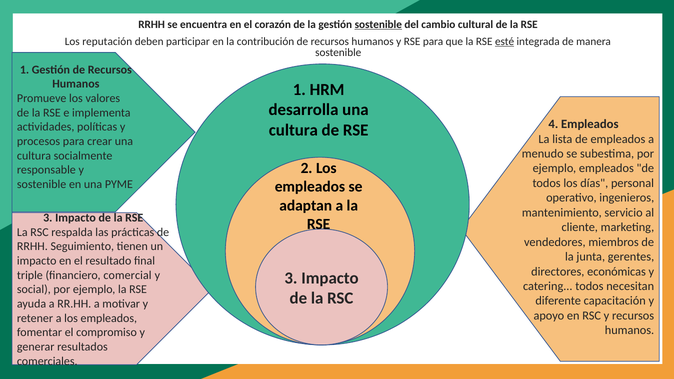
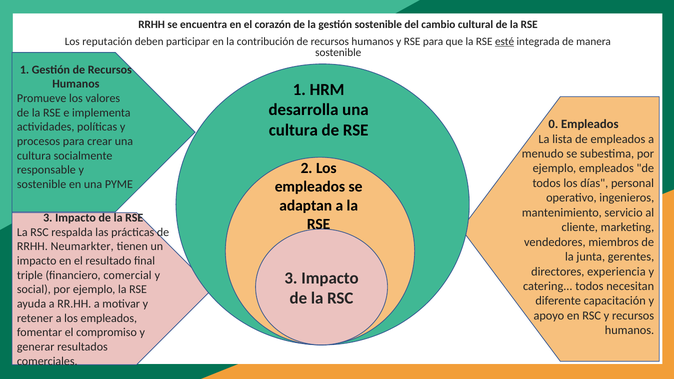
sostenible underline: present -> none (378, 24)
4: 4 -> 0 (553, 124)
Seguimiento: Seguimiento -> Neumarkter (82, 247)
económicas: económicas -> experiencia (616, 272)
